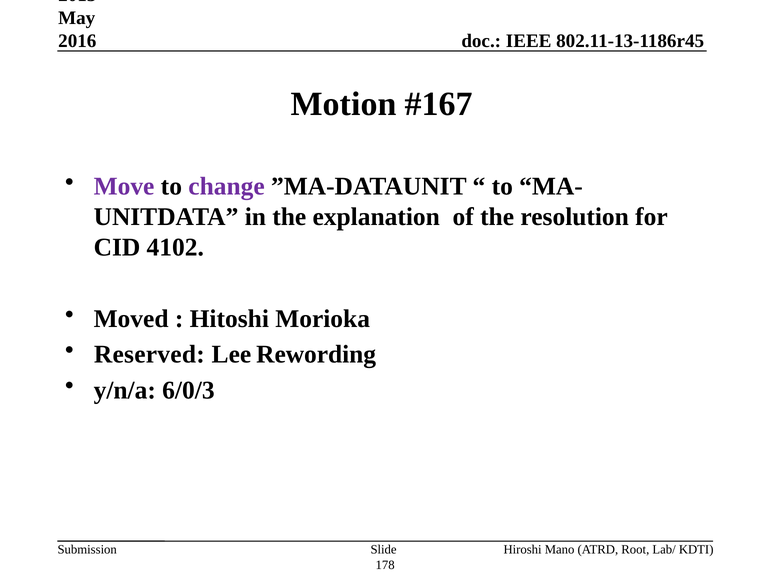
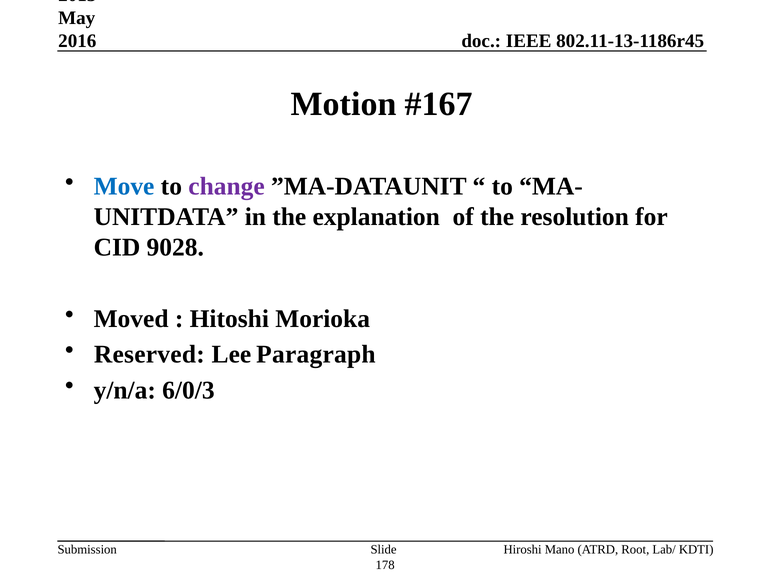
Move colour: purple -> blue (124, 186)
4102: 4102 -> 9028 (175, 248)
Rewording: Rewording -> Paragraph (316, 354)
